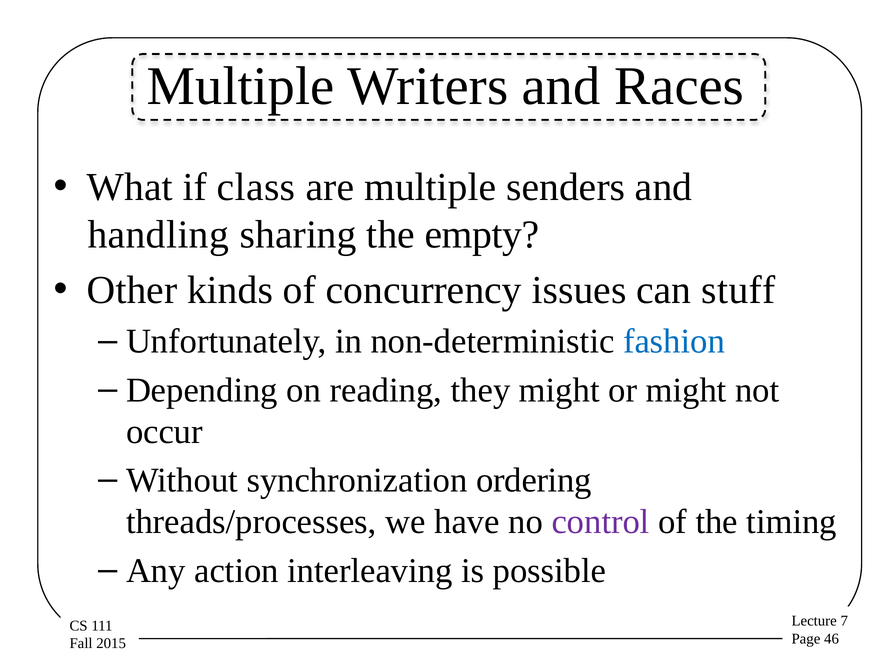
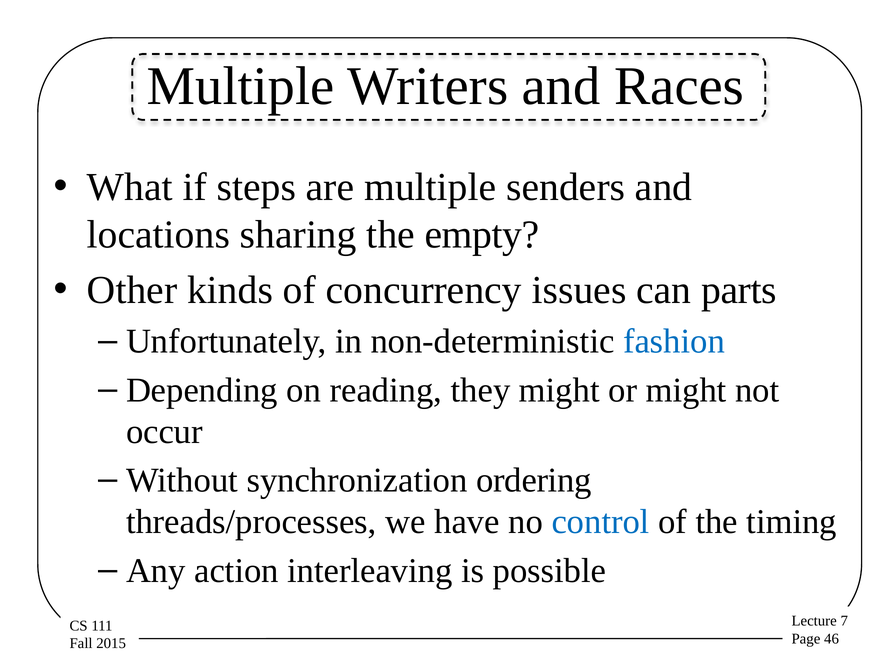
class: class -> steps (256, 187)
handling: handling -> locations (158, 235)
stuff: stuff -> parts (739, 290)
control colour: purple -> blue (601, 522)
